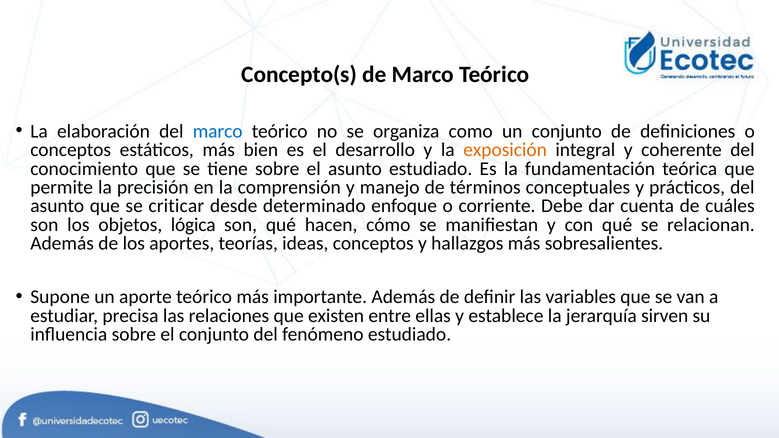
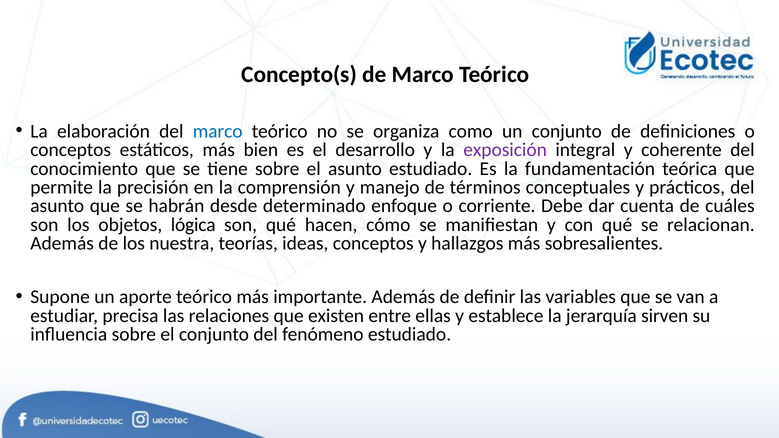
exposición colour: orange -> purple (505, 150)
criticar: criticar -> habrán (176, 206)
aportes: aportes -> nuestra (182, 244)
